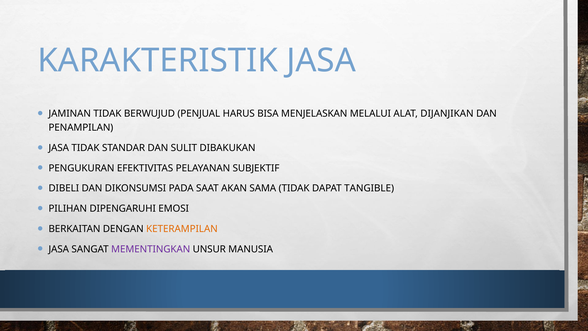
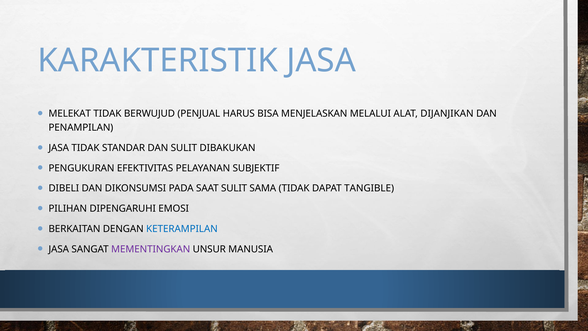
JAMINAN: JAMINAN -> MELEKAT (70, 113)
SAAT AKAN: AKAN -> SULIT (234, 188)
KETERAMPILAN colour: orange -> blue (182, 229)
